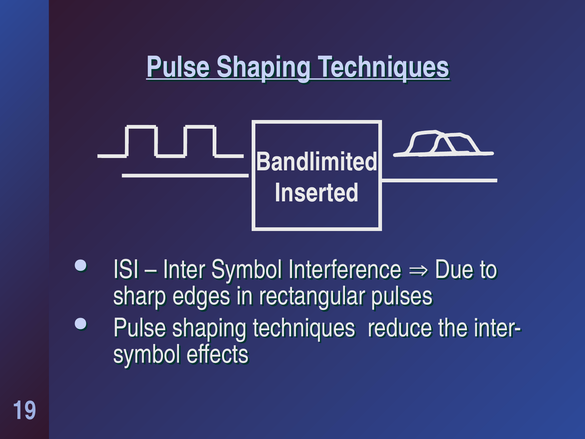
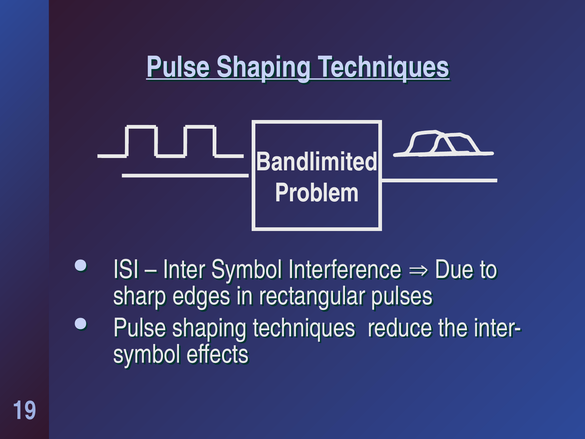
Inserted: Inserted -> Problem (317, 193)
